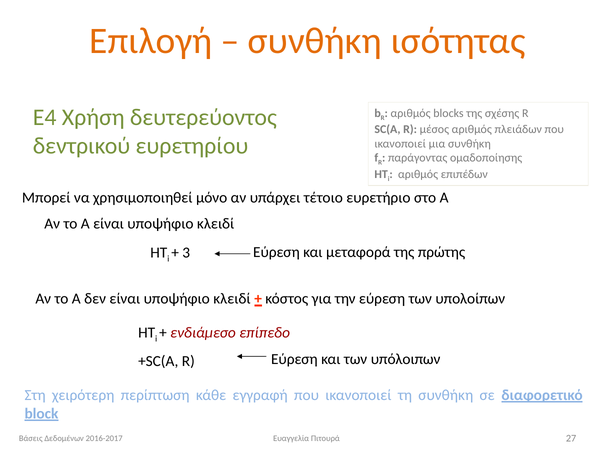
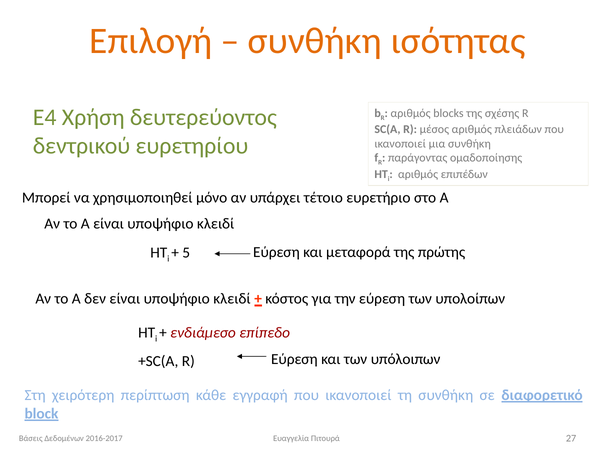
3: 3 -> 5 (186, 253)
